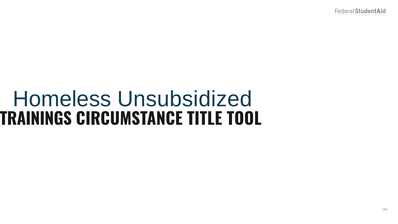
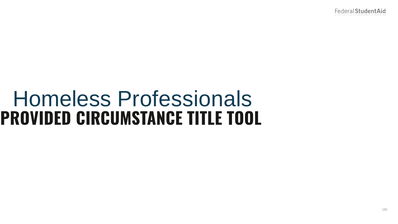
Unsubsidized: Unsubsidized -> Professionals (185, 99)
TRAININGS: TRAININGS -> PROVIDED (36, 119)
